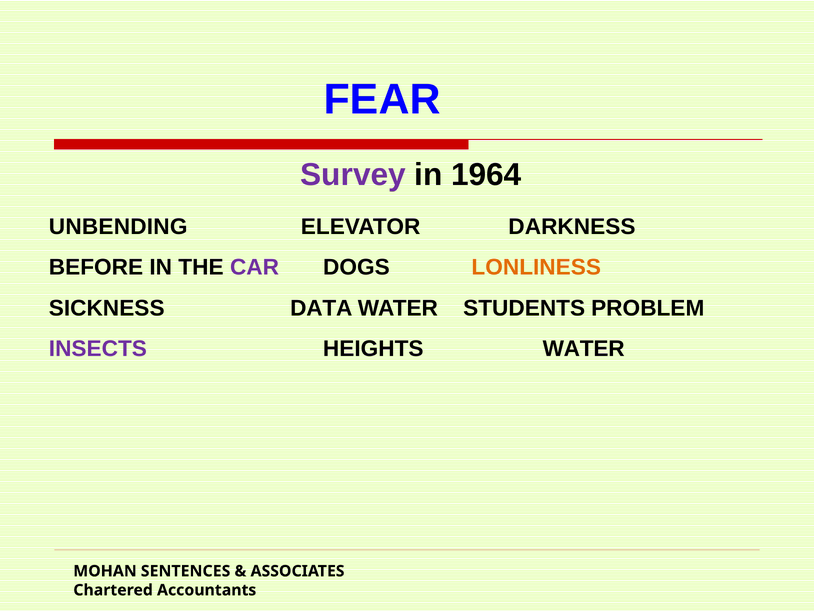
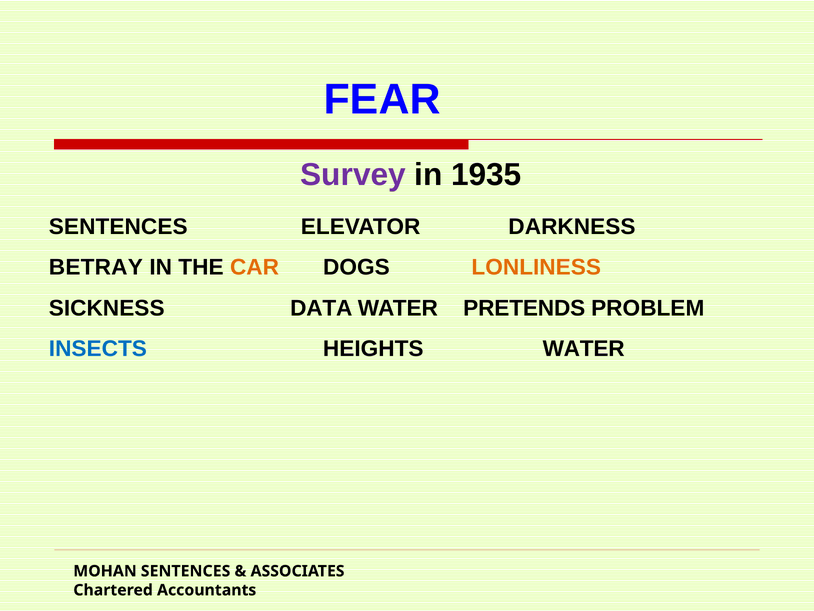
1964: 1964 -> 1935 (486, 175)
UNBENDING: UNBENDING -> SENTENCES (118, 226)
BEFORE: BEFORE -> BETRAY (96, 267)
CAR colour: purple -> orange (255, 267)
STUDENTS: STUDENTS -> PRETENDS (524, 308)
INSECTS colour: purple -> blue (98, 348)
